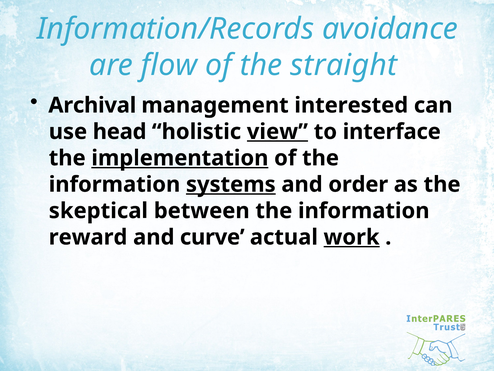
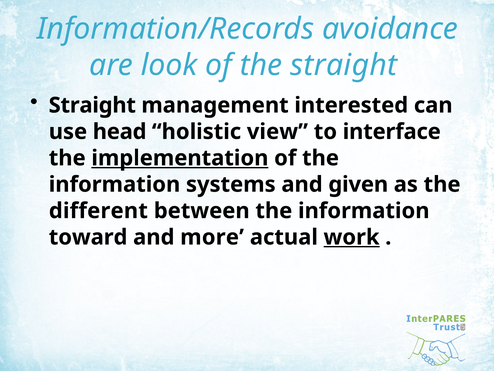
flow: flow -> look (169, 65)
Archival: Archival -> Straight (92, 105)
view underline: present -> none (277, 132)
systems underline: present -> none (231, 184)
order: order -> given (358, 184)
skeptical: skeptical -> different (98, 211)
reward: reward -> toward (88, 237)
curve: curve -> more (212, 237)
